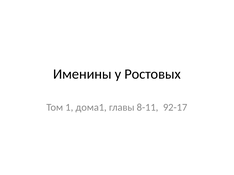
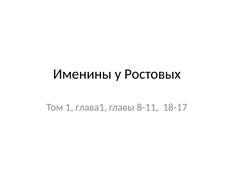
дома1: дома1 -> глава1 (91, 108)
92-17: 92-17 -> 18-17 (175, 108)
